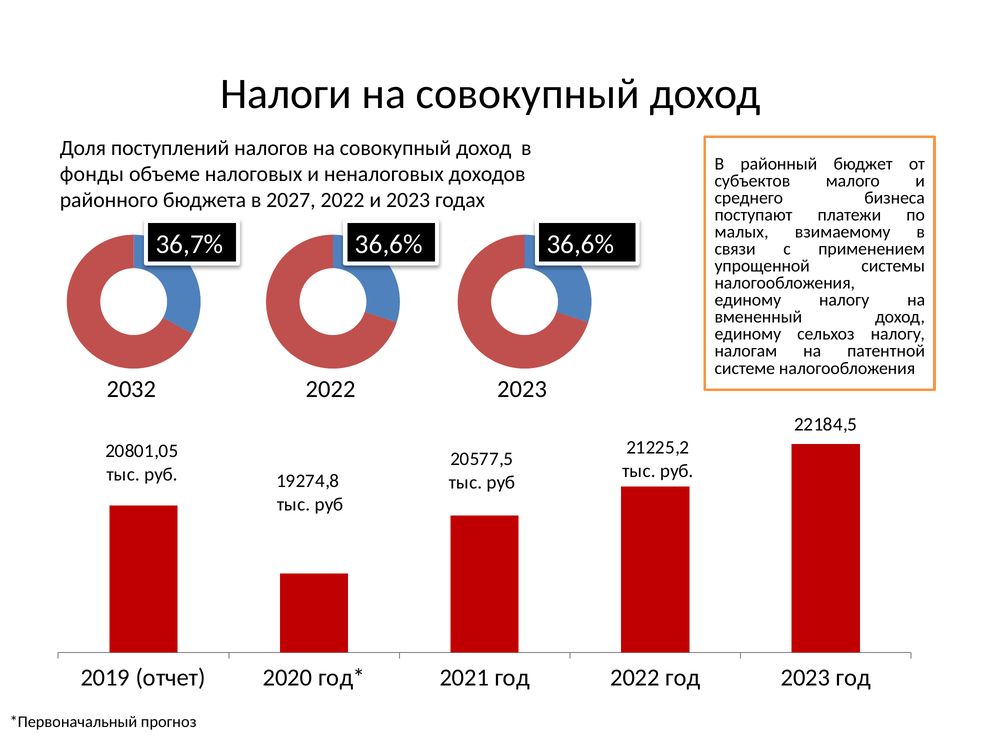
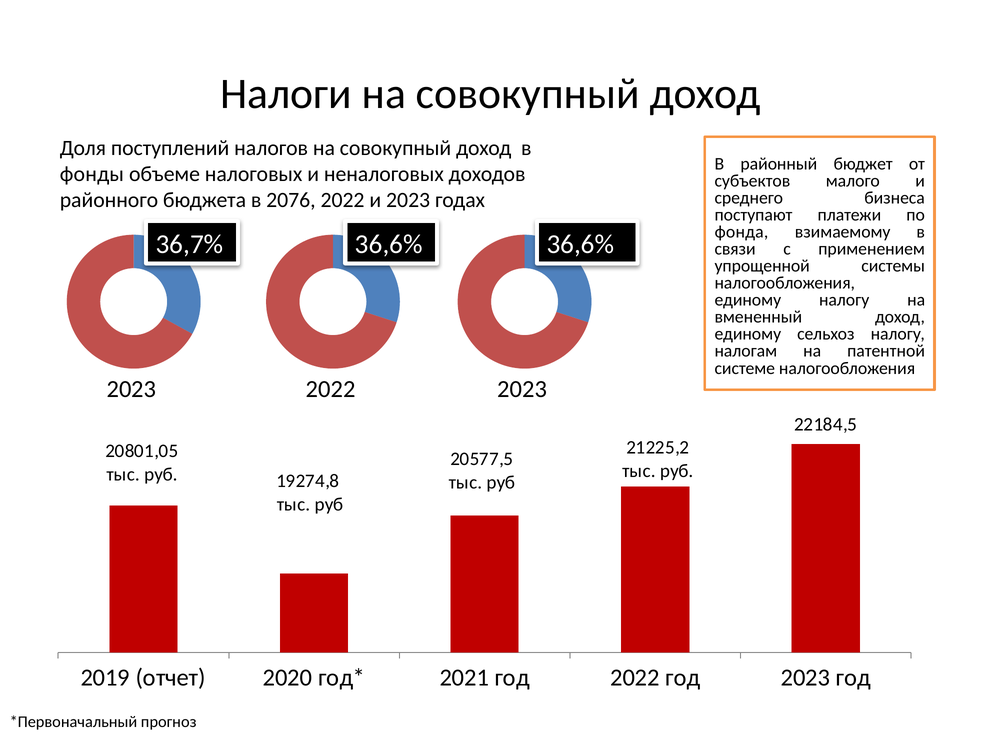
2027: 2027 -> 2076 (291, 200)
малых: малых -> фонда (742, 232)
2032: 2032 -> 2023 (131, 389)
